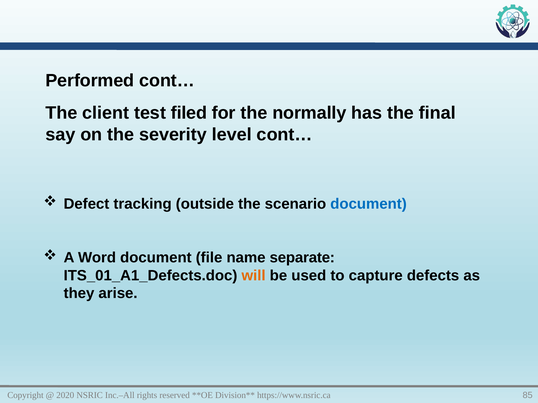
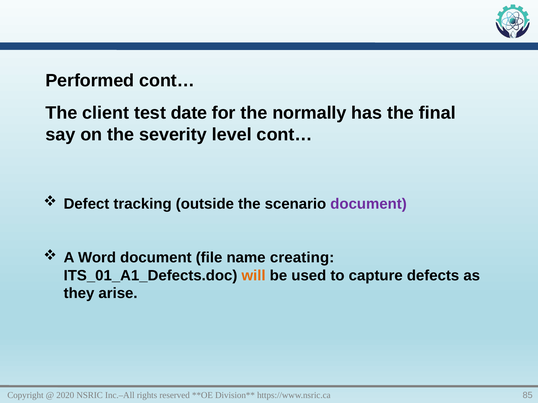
filed: filed -> date (189, 113)
document colour: blue -> purple (369, 204)
separate: separate -> creating (302, 258)
